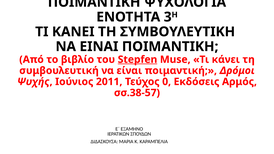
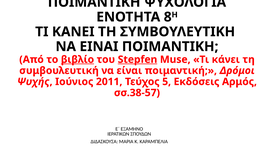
3: 3 -> 8 (168, 17)
βιβλίο underline: none -> present (78, 60)
0: 0 -> 5 (167, 82)
